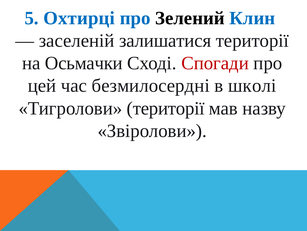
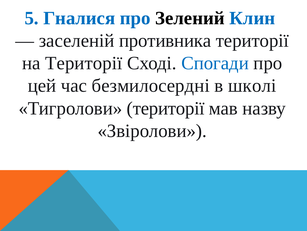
Охтирці: Охтирці -> Гналися (79, 18)
залишатися: залишатися -> противника (165, 40)
на Осьмачки: Осьмачки -> Території (84, 63)
Спогади colour: red -> blue (215, 63)
